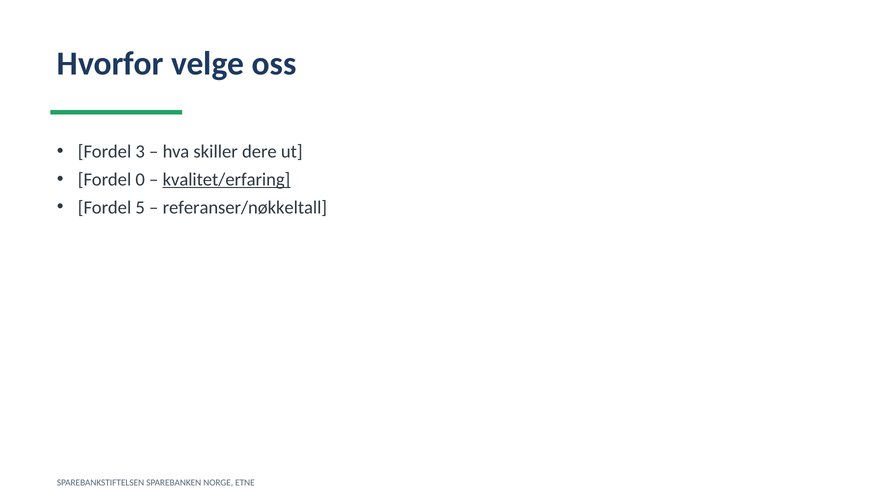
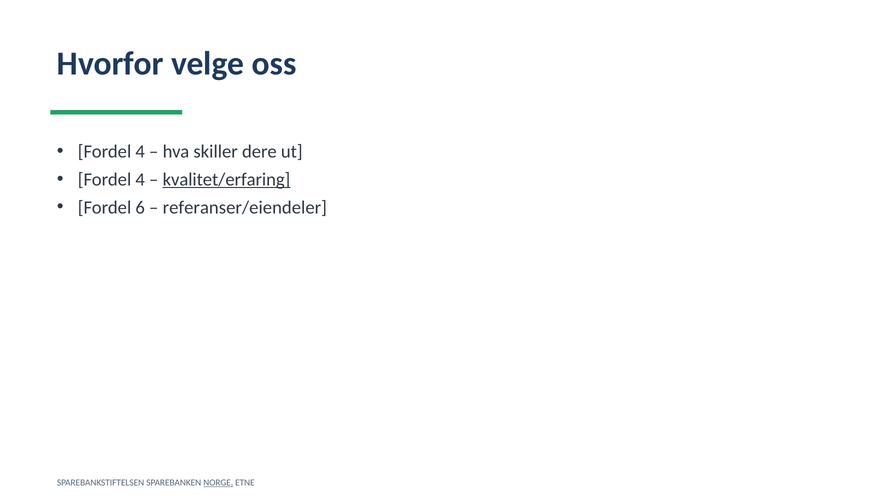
3: 3 -> 4 (140, 151)
0: 0 -> 4 (140, 179)
5: 5 -> 6 (140, 207)
referanser/nøkkeltall: referanser/nøkkeltall -> referanser/eiendeler (245, 207)
NORGE underline: none -> present (218, 483)
